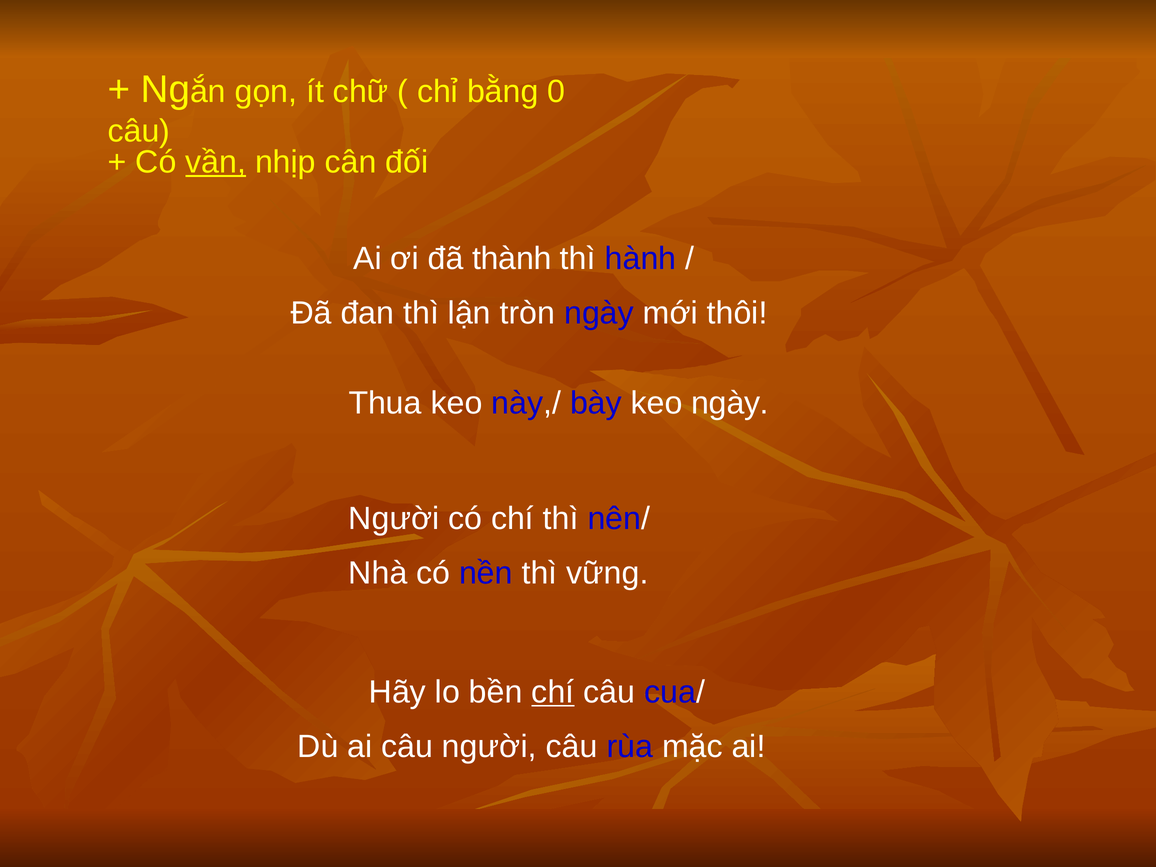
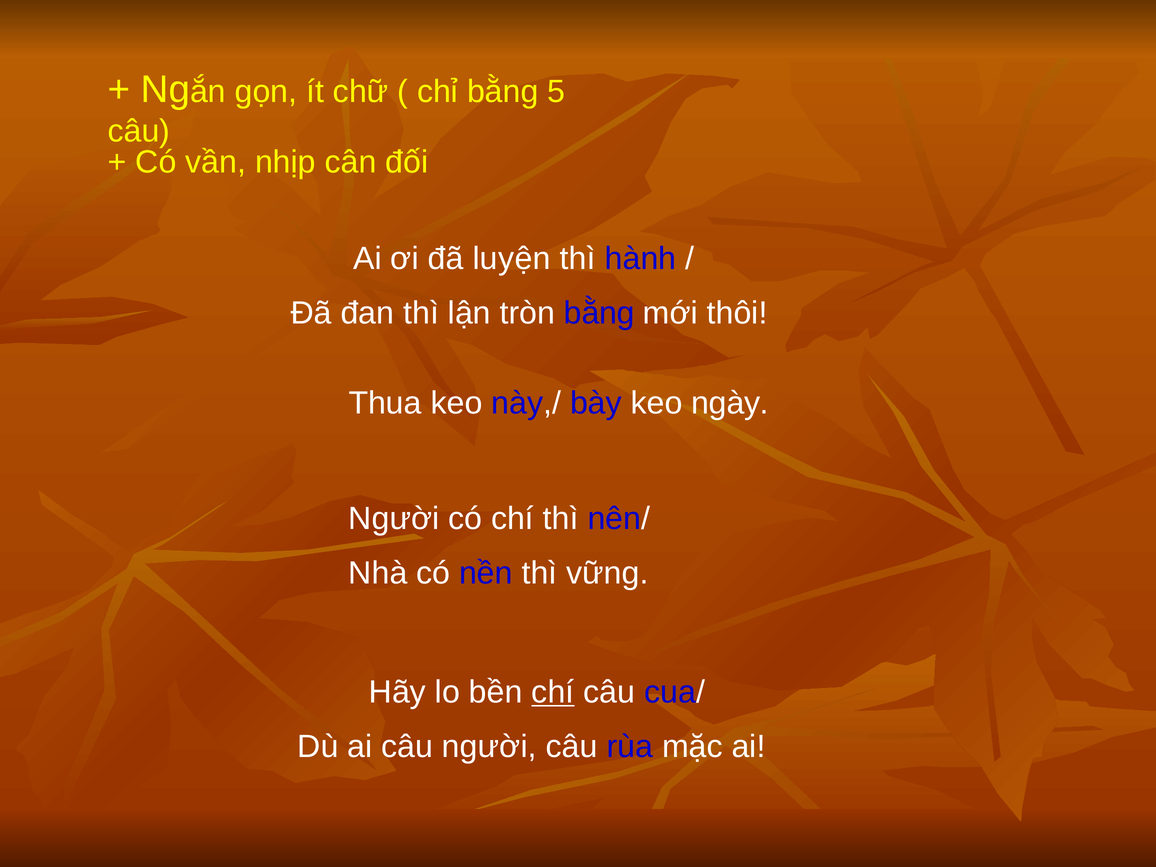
0: 0 -> 5 (556, 91)
vần underline: present -> none (216, 162)
thành: thành -> luyện (512, 258)
tròn ngày: ngày -> bằng (599, 313)
